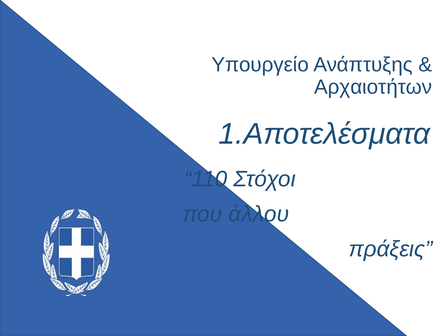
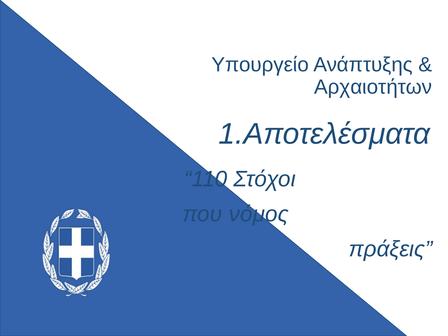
άλλου: άλλου -> νόμος (259, 214)
